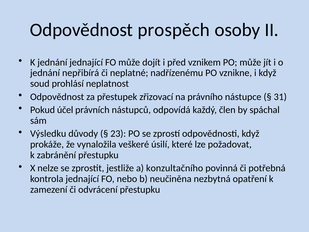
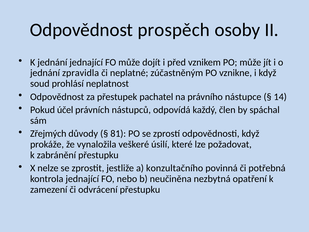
nepřibírá: nepřibírá -> zpravidla (81, 73)
nadřízenému: nadřízenému -> zúčastněným (177, 73)
zřizovací: zřizovací -> pachatel (156, 97)
31: 31 -> 14 (280, 97)
Výsledku: Výsledku -> Zřejmých (48, 134)
23: 23 -> 81 (118, 134)
